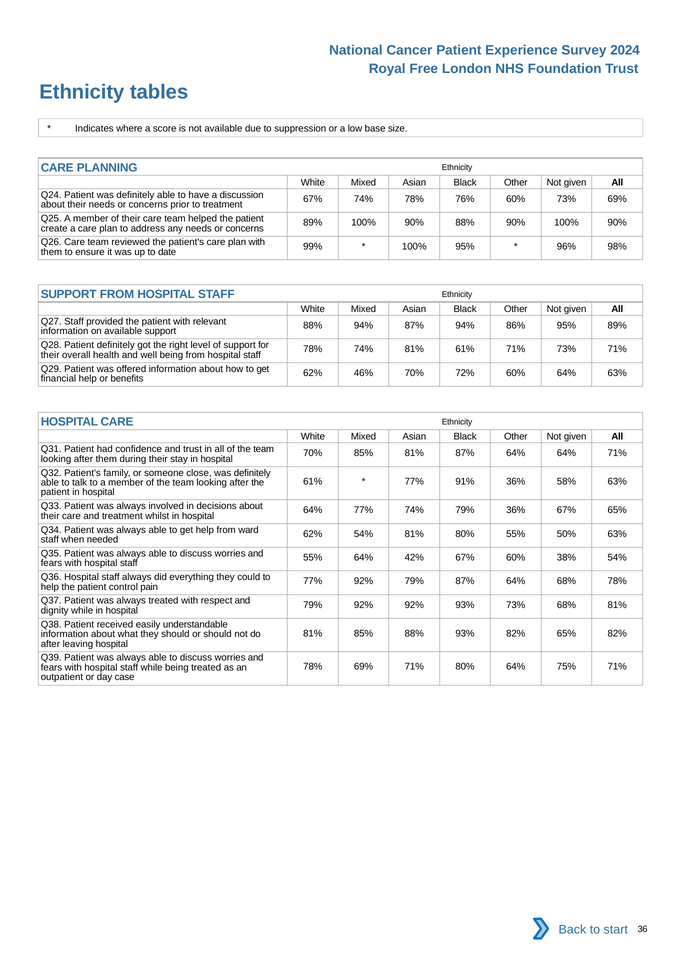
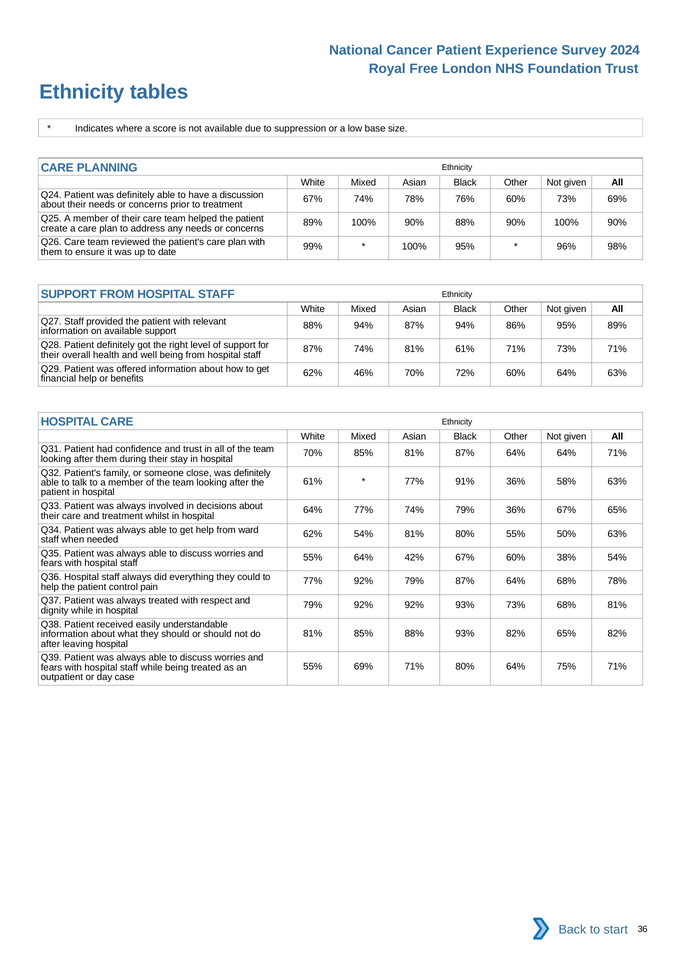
78%: 78% -> 87% (313, 350)
78%: 78% -> 55% (313, 667)
